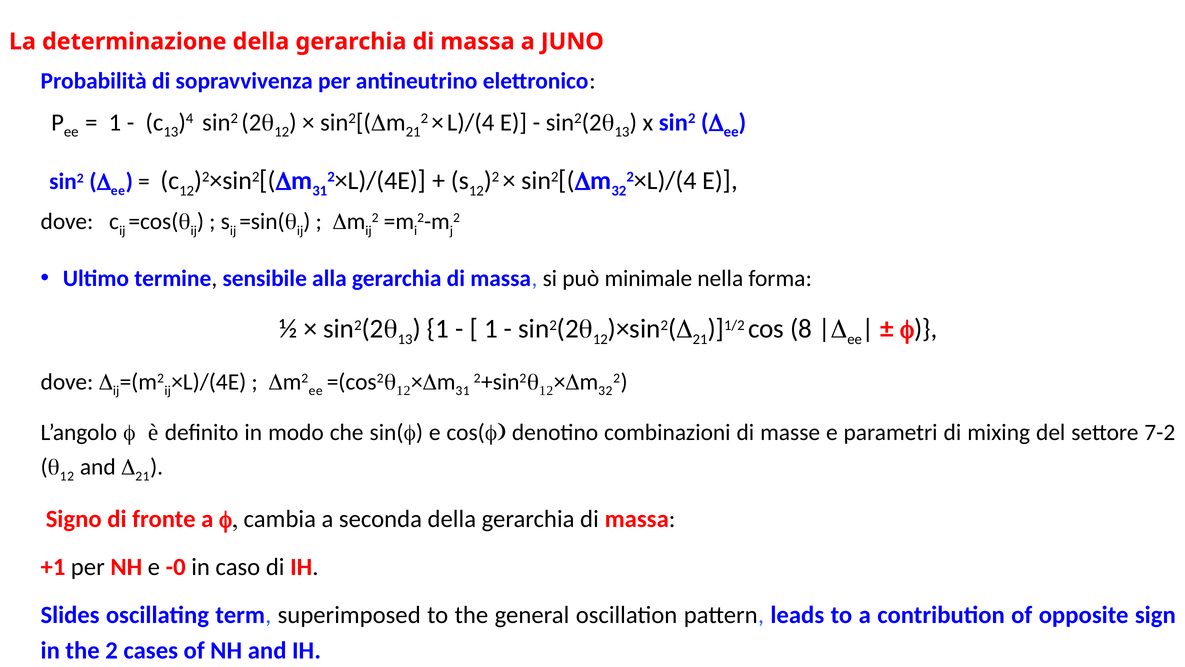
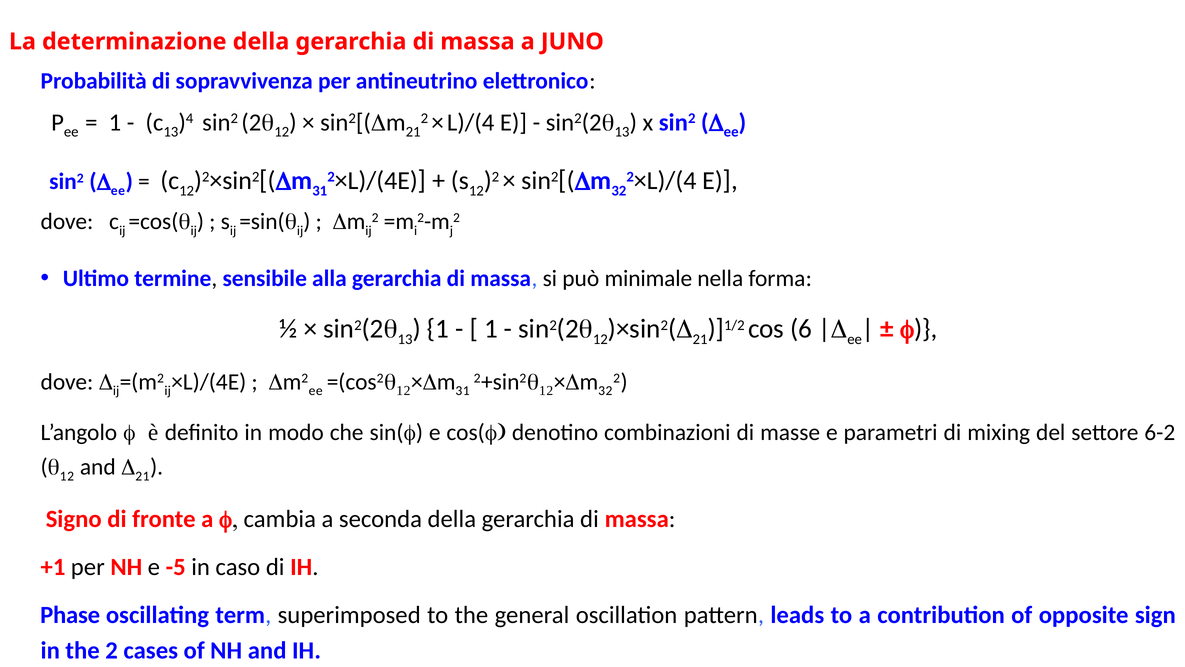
8: 8 -> 6 (801, 329)
7-2: 7-2 -> 6-2 (1160, 432)
-0: -0 -> -5 (176, 567)
Slides: Slides -> Phase (70, 615)
